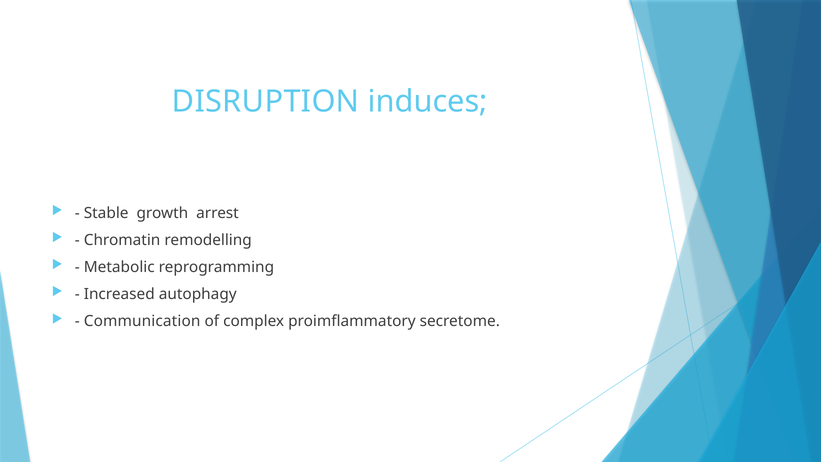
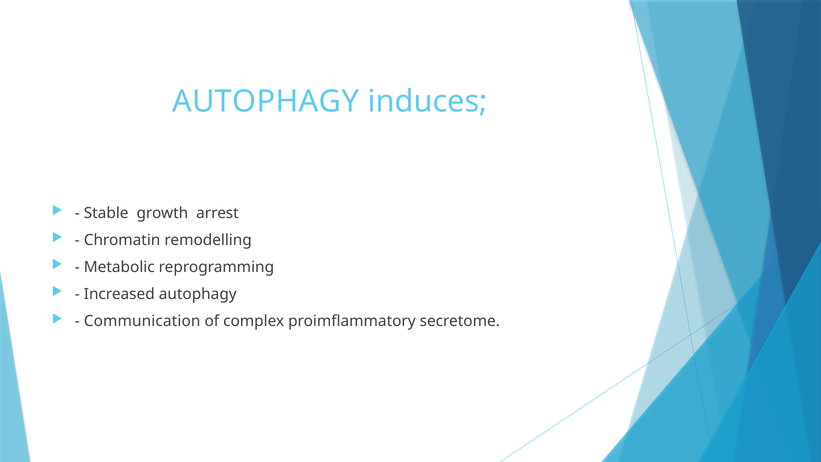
DISRUPTION: DISRUPTION -> AUTOPHAGY (266, 102)
